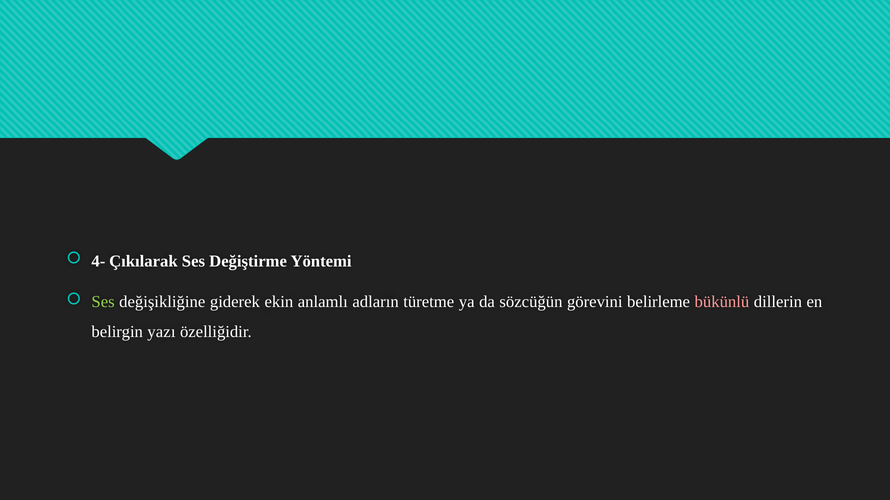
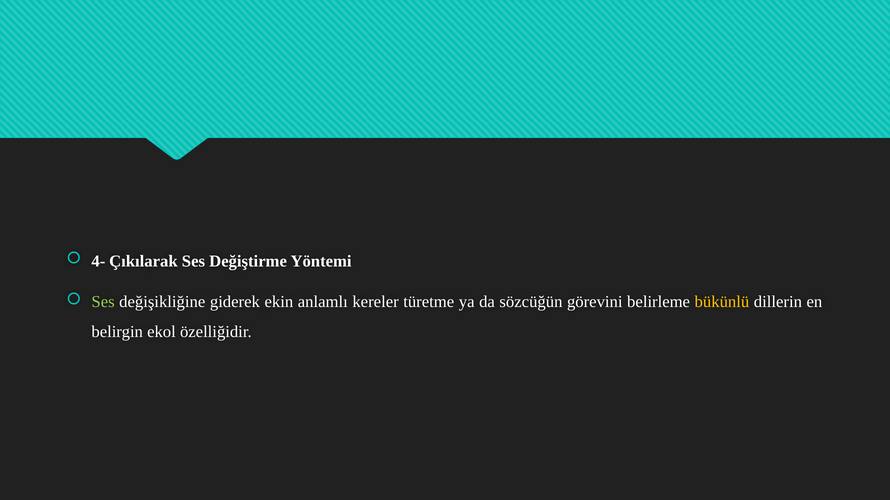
adların: adların -> kereler (376, 302)
bükünlü colour: pink -> yellow (722, 302)
yazı: yazı -> ekol (161, 332)
